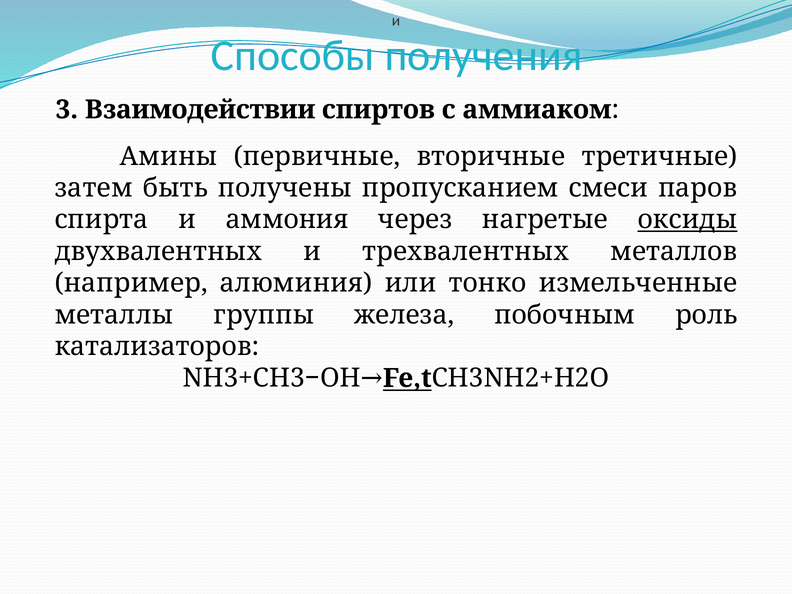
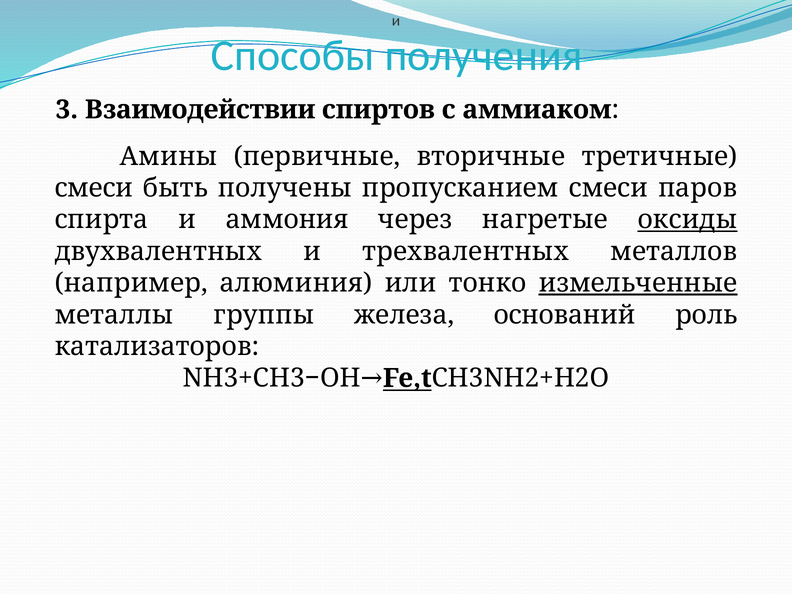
затем: затем -> смеси (94, 188)
измельченные underline: none -> present (638, 283)
побочным: побочным -> оснований (565, 315)
